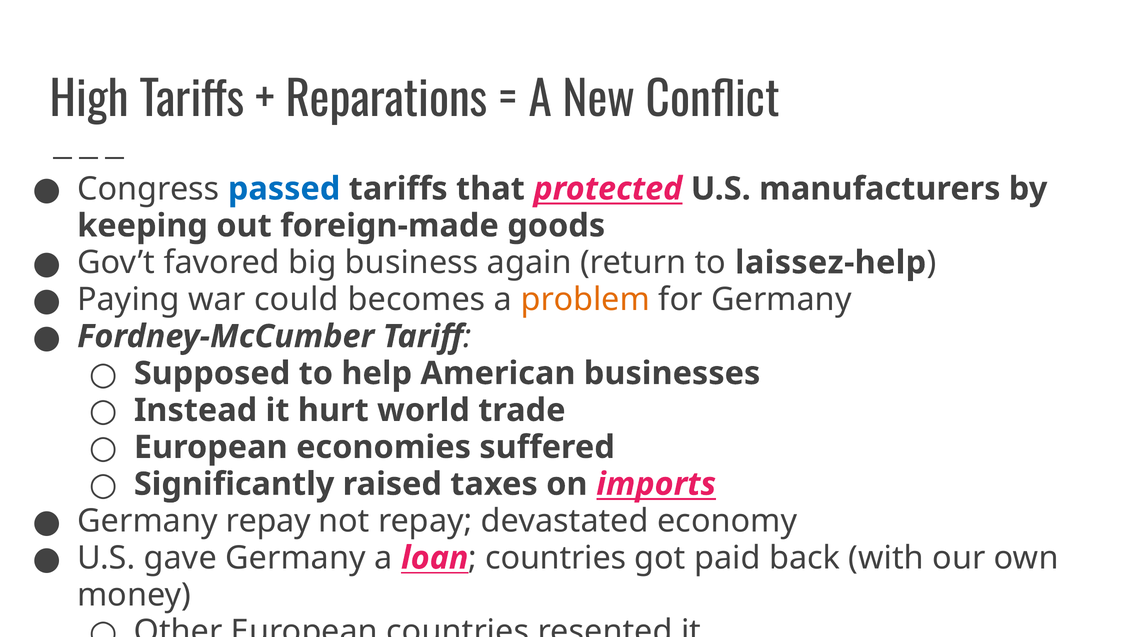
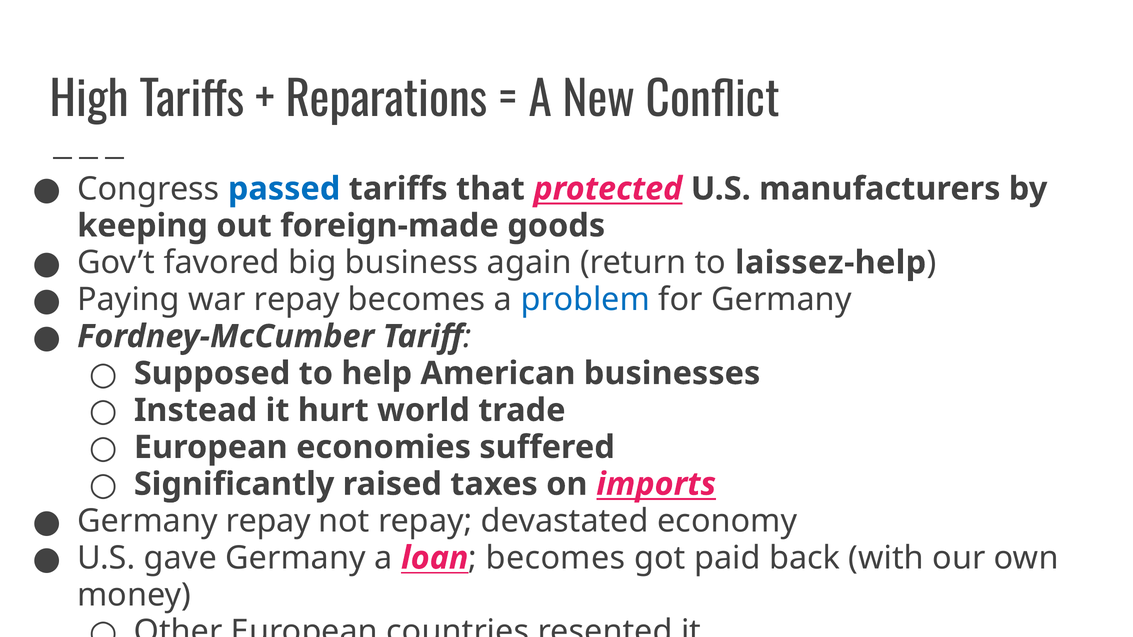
war could: could -> repay (297, 300)
problem colour: orange -> blue (585, 300)
countries: countries -> becomes (556, 558)
